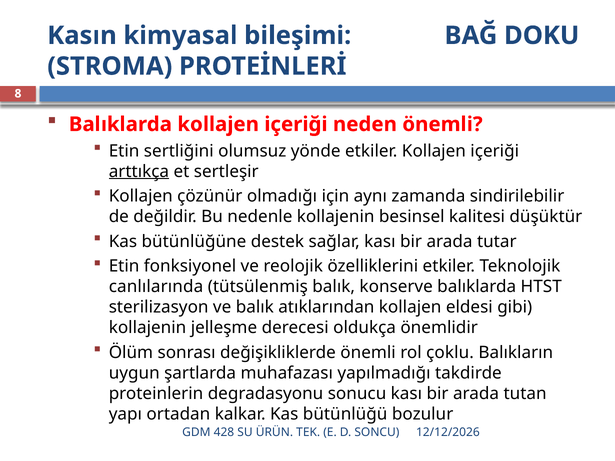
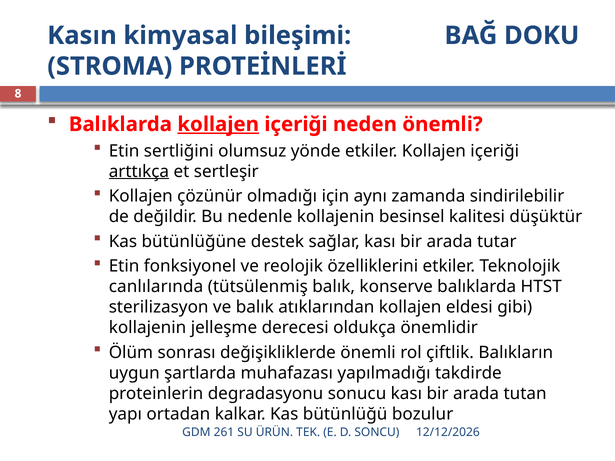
kollajen underline: none -> present (218, 124)
çoklu: çoklu -> çiftlik (450, 353)
428: 428 -> 261 (224, 432)
